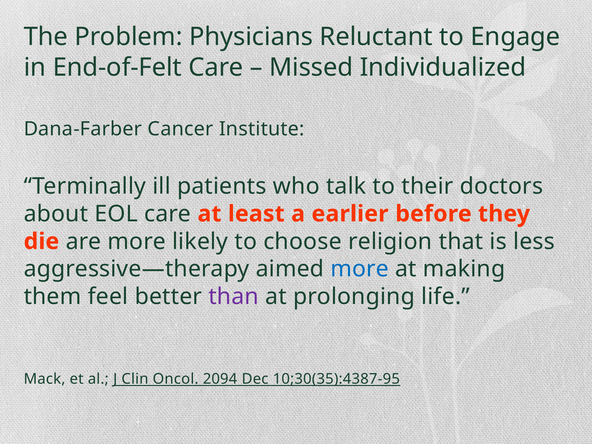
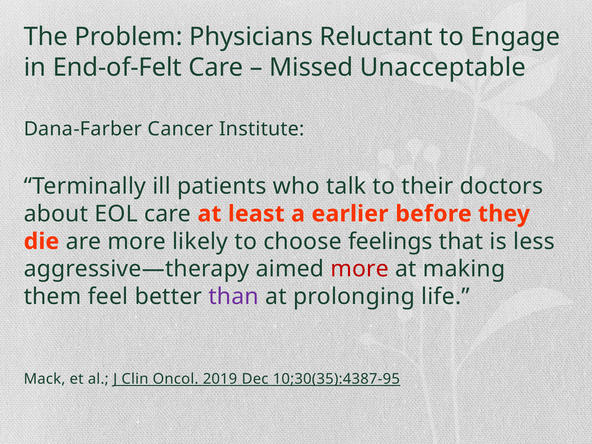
Individualized: Individualized -> Unacceptable (443, 67)
religion: religion -> feelings (390, 241)
more colour: blue -> red (360, 269)
2094: 2094 -> 2019 (220, 379)
